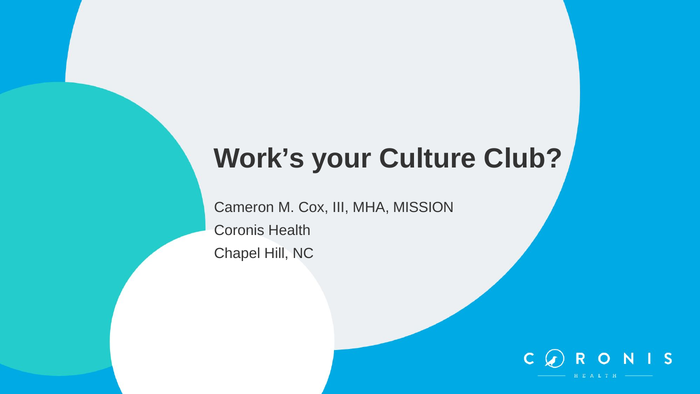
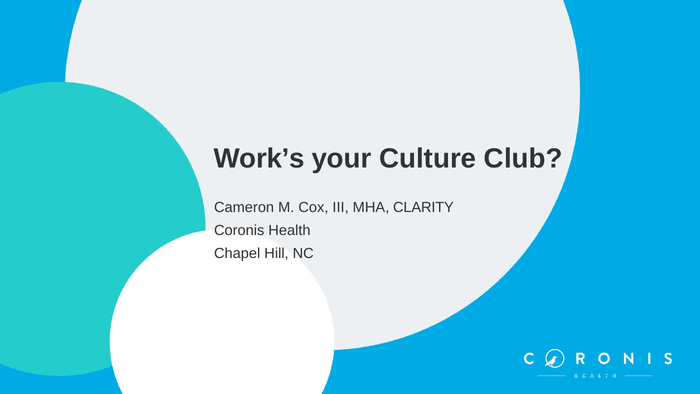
MISSION: MISSION -> CLARITY (423, 207)
